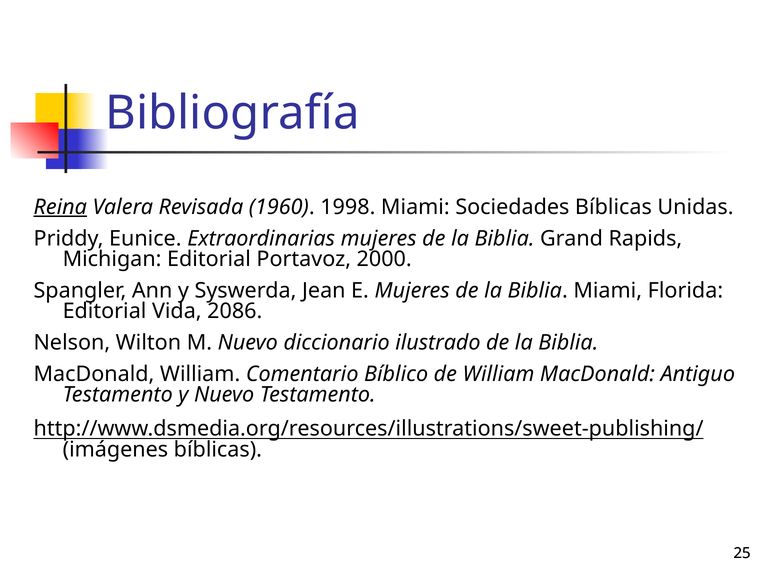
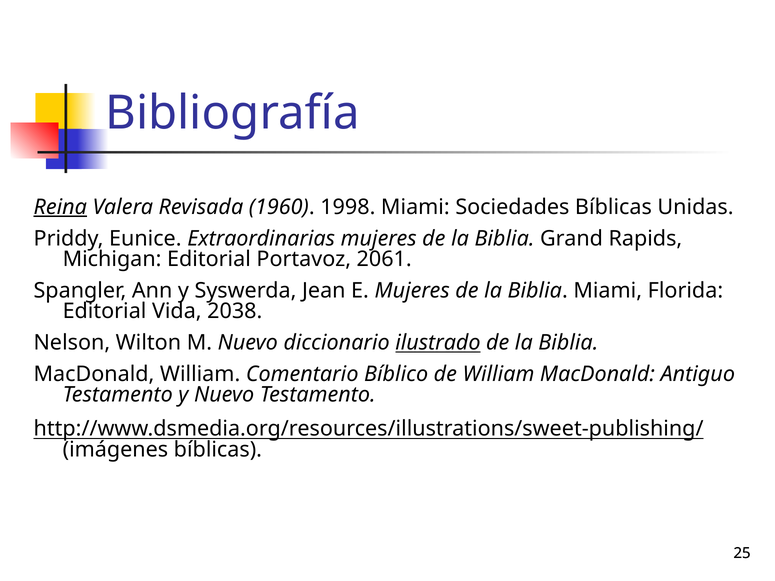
2000: 2000 -> 2061 (384, 259)
2086: 2086 -> 2038 (235, 311)
ilustrado underline: none -> present (438, 343)
